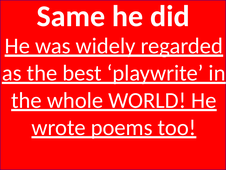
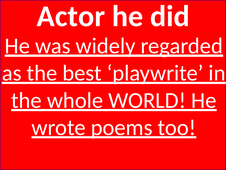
Same: Same -> Actor (71, 16)
